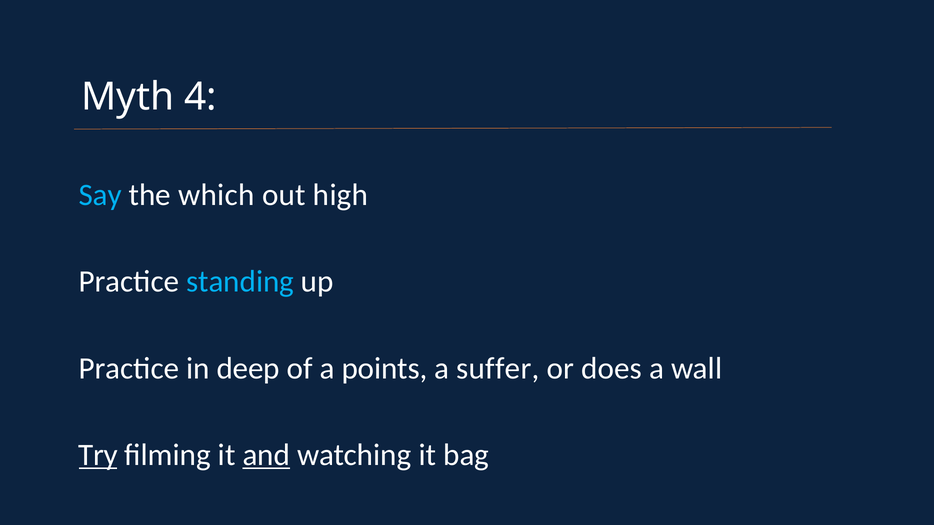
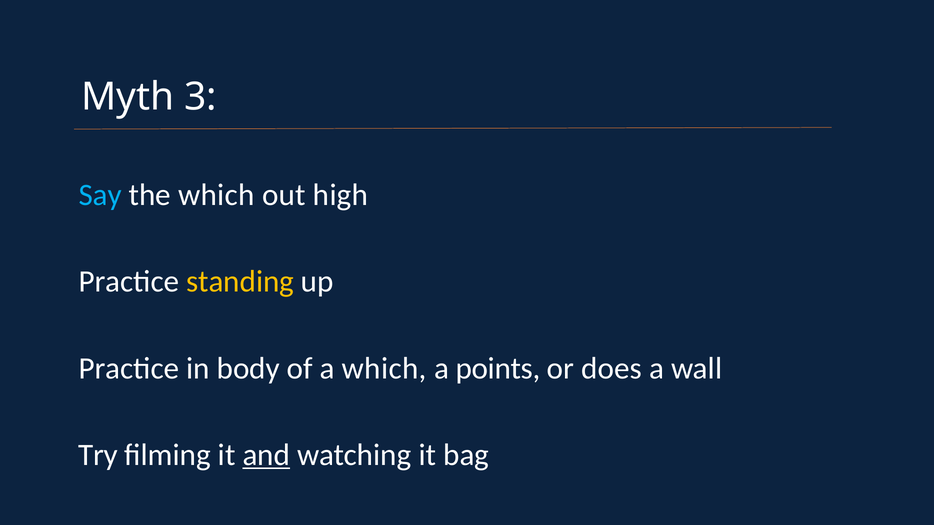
4: 4 -> 3 (201, 97)
standing colour: light blue -> yellow (240, 282)
deep: deep -> body (248, 369)
a points: points -> which (384, 369)
suffer: suffer -> points (498, 369)
Try underline: present -> none (98, 455)
